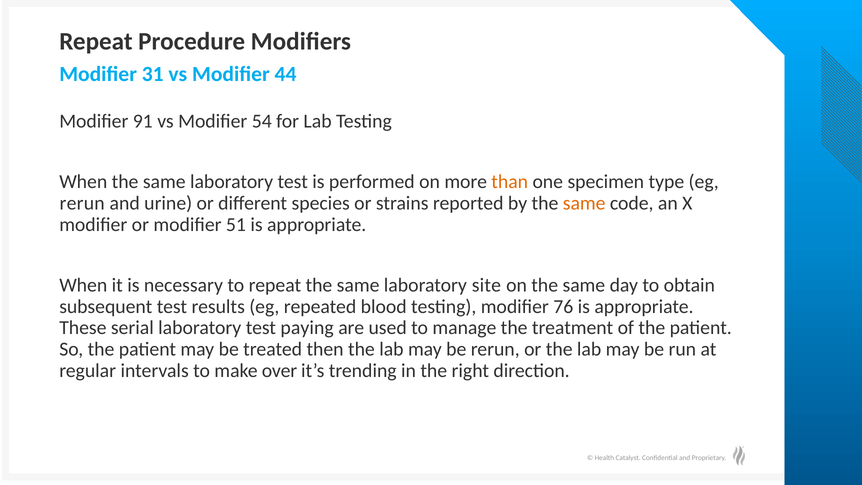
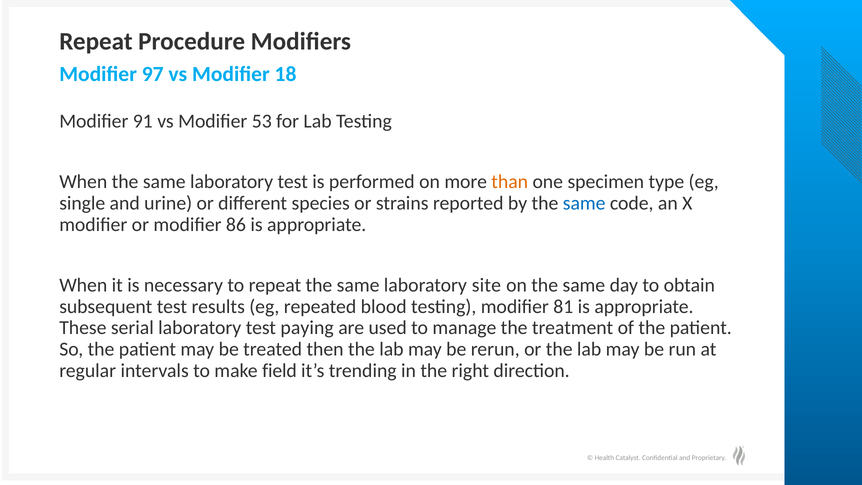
31: 31 -> 97 (153, 74)
44: 44 -> 18 (286, 74)
54: 54 -> 53 (262, 121)
rerun: rerun -> single (82, 203)
same colour: orange -> blue (584, 203)
51: 51 -> 86 (236, 225)
76: 76 -> 81 (563, 306)
over: over -> field (279, 370)
